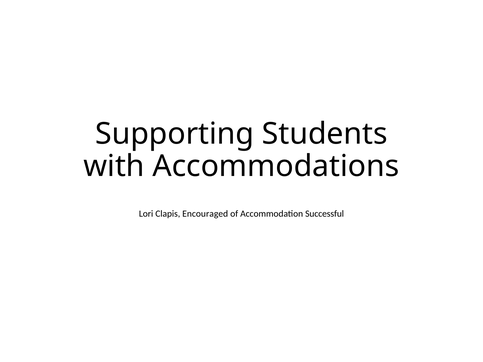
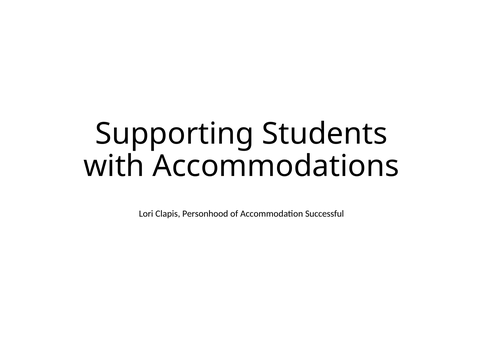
Encouraged: Encouraged -> Personhood (205, 214)
